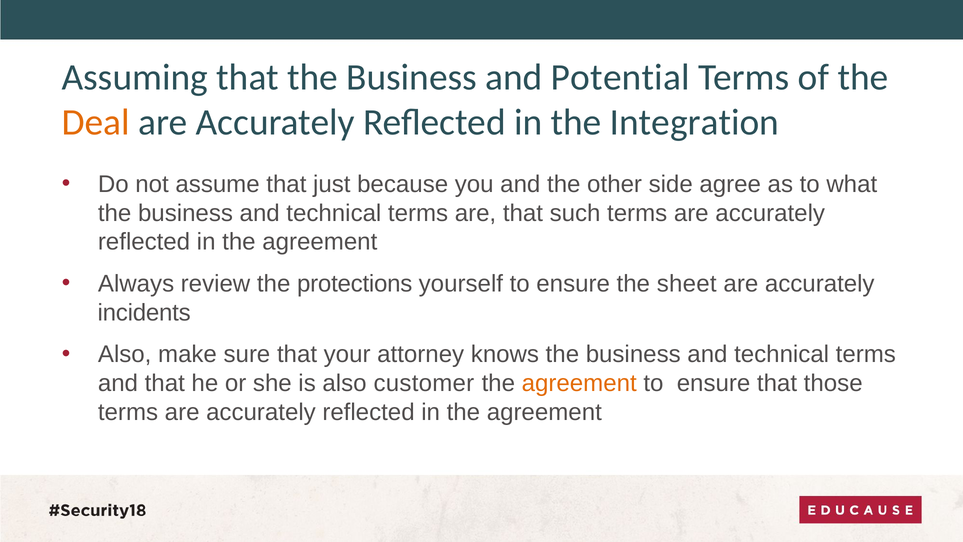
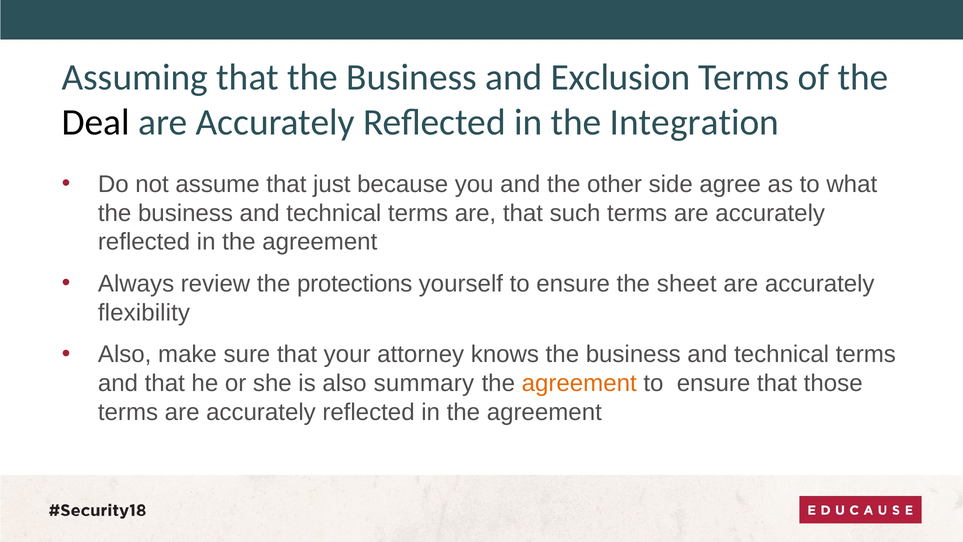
Potential: Potential -> Exclusion (621, 77)
Deal colour: orange -> black (96, 122)
incidents: incidents -> flexibility (144, 313)
customer: customer -> summary (424, 383)
